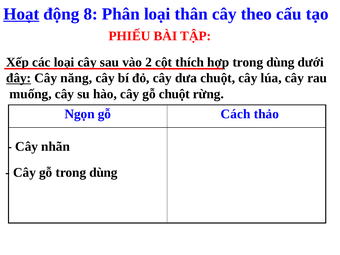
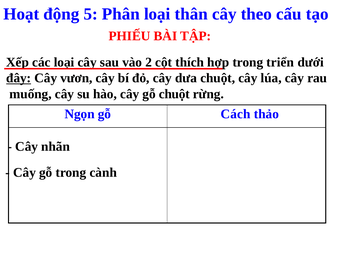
Hoạt underline: present -> none (21, 14)
8: 8 -> 5 (91, 14)
dùng: dùng -> triển (280, 62)
năng: năng -> vươn (76, 78)
gỗ trong dùng: dùng -> cành (103, 173)
